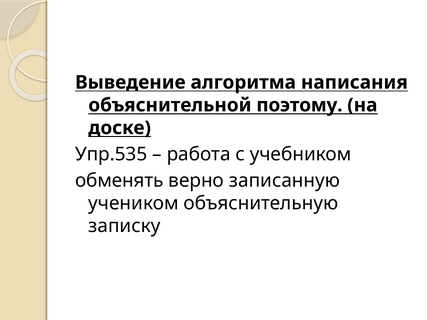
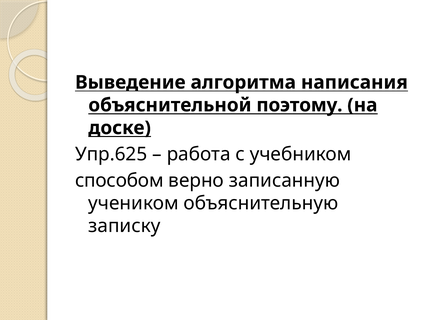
Упр.535: Упр.535 -> Упр.625 (111, 154)
обменять: обменять -> способом (119, 181)
